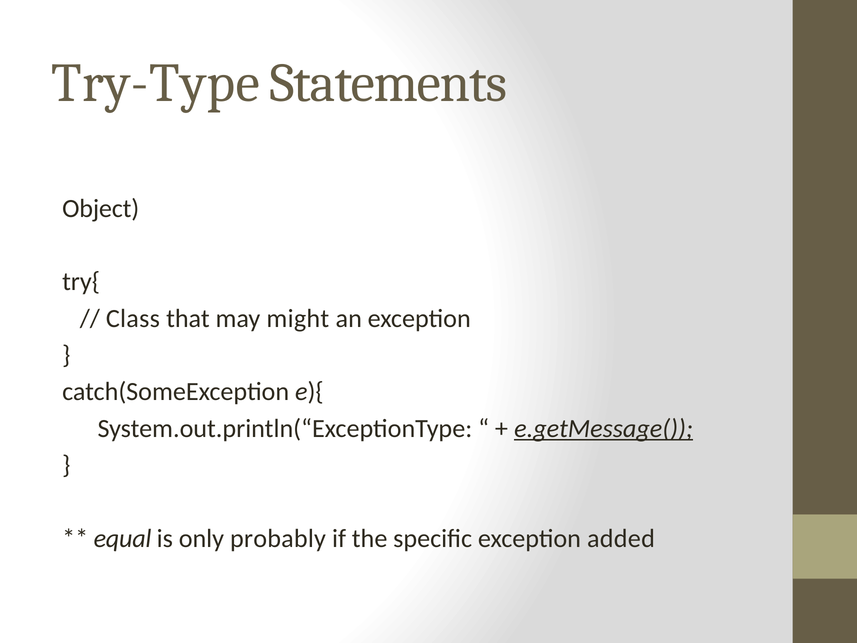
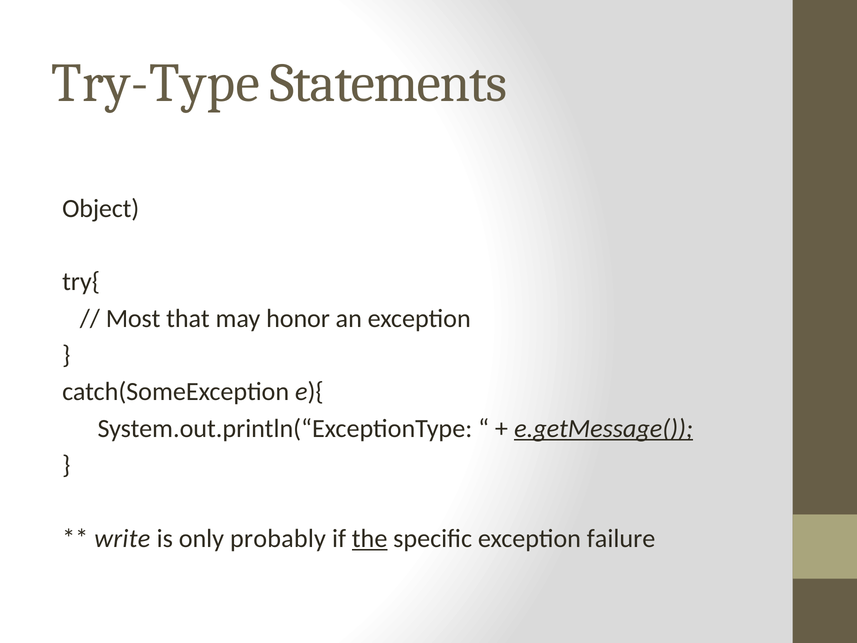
Class: Class -> Most (133, 318)
might: might -> honor (298, 318)
equal: equal -> write (122, 538)
the underline: none -> present (370, 538)
added: added -> failure (621, 538)
